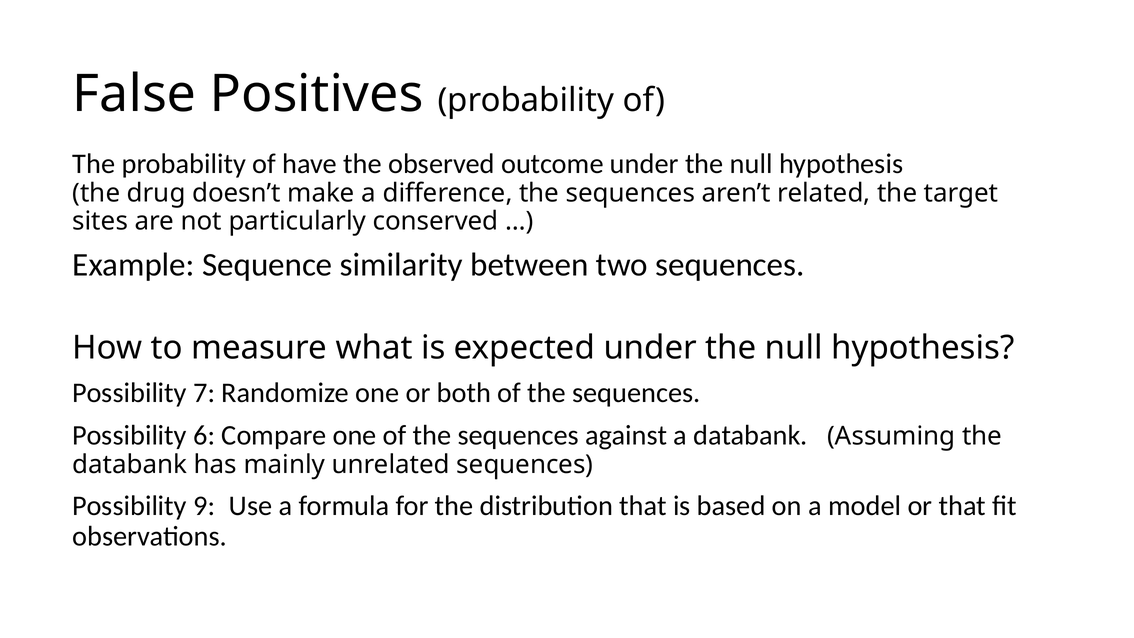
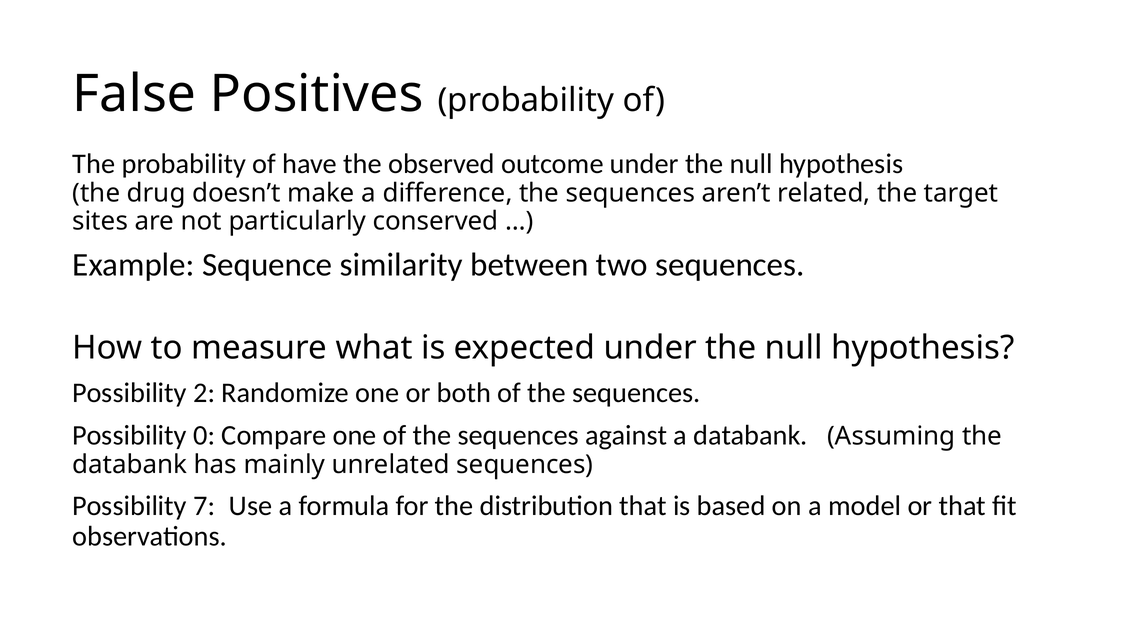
7: 7 -> 2 (204, 393)
6: 6 -> 0 (204, 435)
9: 9 -> 7 (204, 506)
